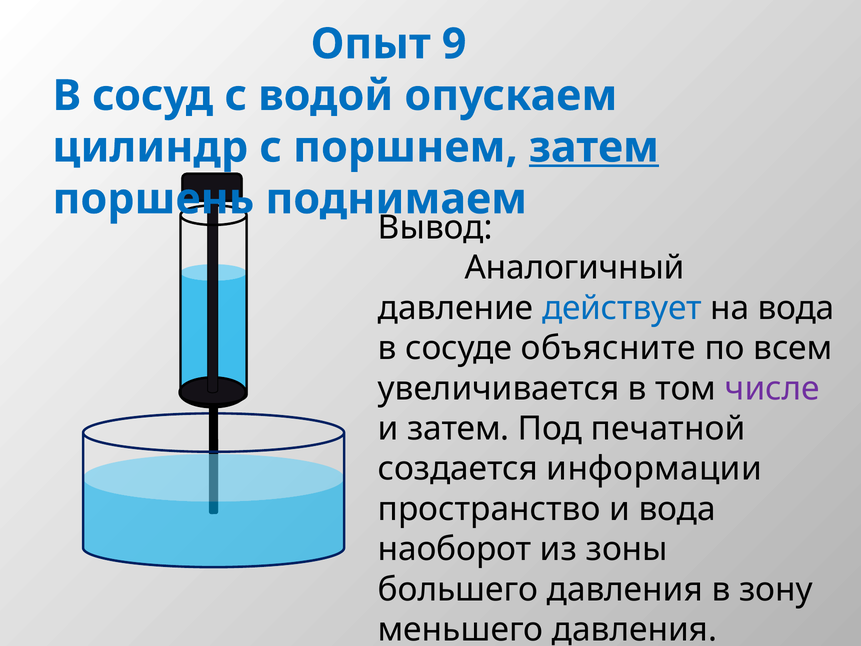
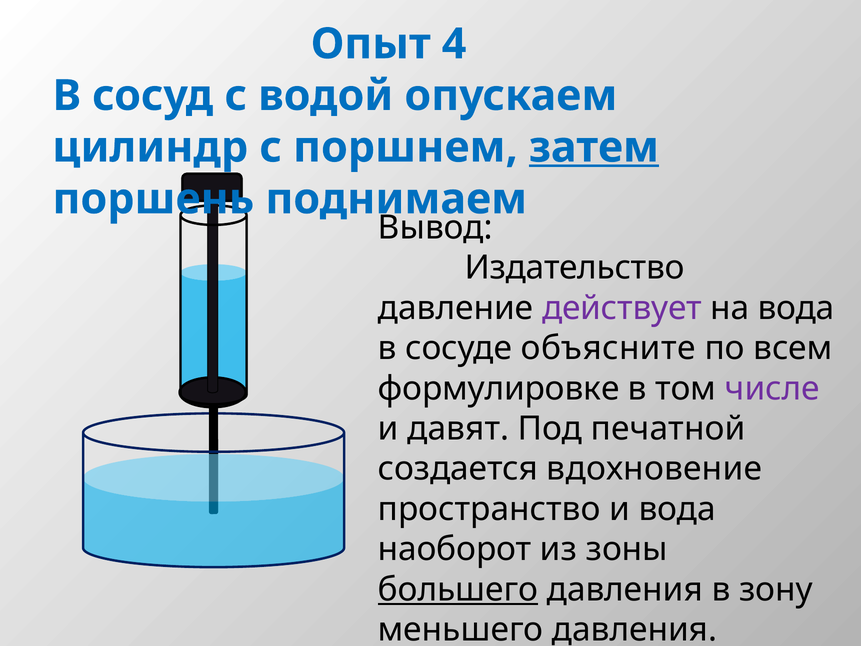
9: 9 -> 4 (454, 44)
Аналогичный: Аналогичный -> Издательство (575, 268)
действует colour: blue -> purple (622, 308)
увеличивается: увеличивается -> формулировке (499, 388)
и затем: затем -> давят (458, 428)
информации: информации -> вдохновение (654, 469)
большего underline: none -> present (458, 589)
